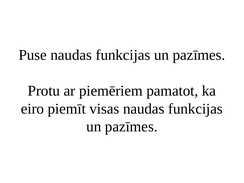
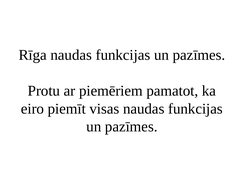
Puse: Puse -> Rīga (33, 55)
